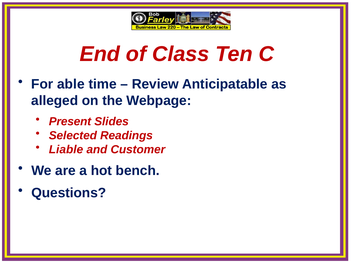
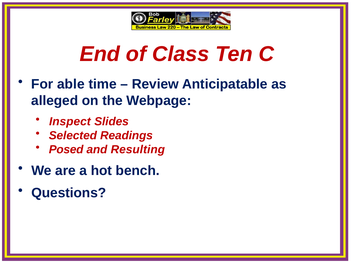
Present: Present -> Inspect (70, 122)
Liable: Liable -> Posed (66, 150)
Customer: Customer -> Resulting (138, 150)
